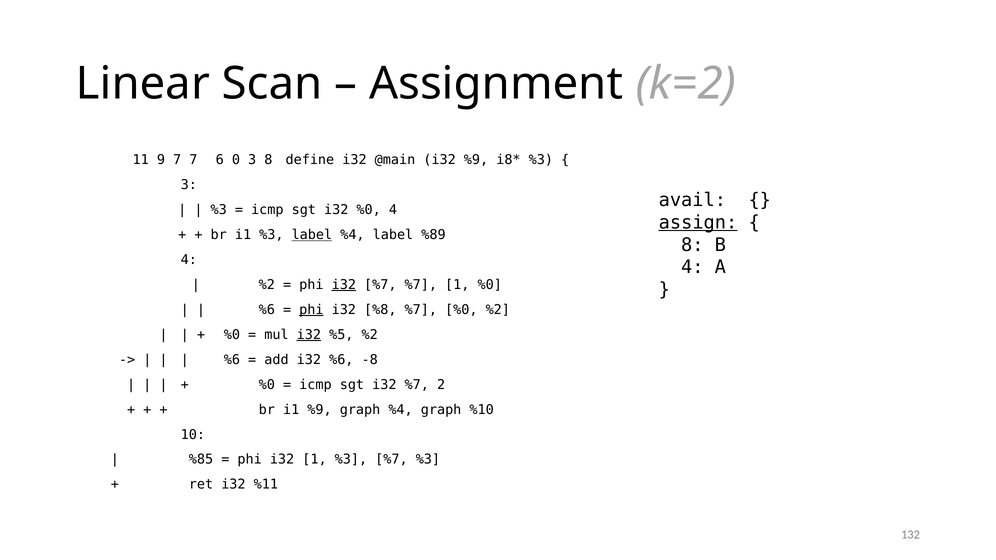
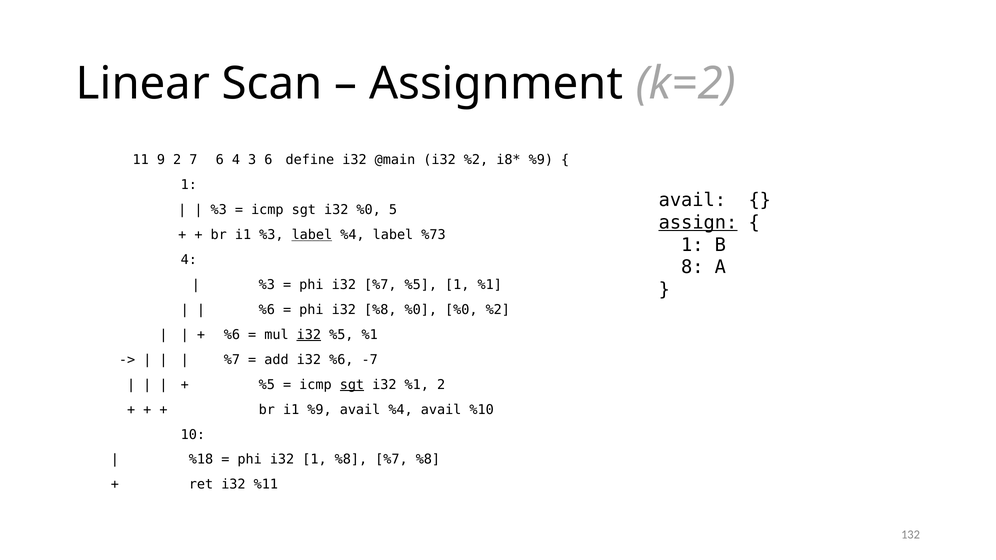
9 7: 7 -> 2 (177, 160)
6 0: 0 -> 4 (236, 160)
3 8: 8 -> 6 (268, 160)
i32 %9: %9 -> %2 (476, 160)
%3: %3 -> %9 (541, 160)
3: 3 -> 1 (189, 185)
%0 4: 4 -> 5 (393, 210)
%89: %89 -> %73 (433, 235)
8: 8 -> 1 (692, 245)
4: 4 -> 8 (692, 267)
%2: %2 -> %3 (267, 285)
i32 underline: present -> none (344, 285)
%7 %7: %7 -> %5 (421, 285)
1 %0: %0 -> %1 (490, 285)
phi underline: present -> none (311, 310)
%8 %7: %7 -> %0 (421, 310)
%0: %0 -> %6 (232, 335)
%5 %2: %2 -> %1 (370, 335)
%6: %6 -> %7 (232, 360)
-8: -8 -> -7 (370, 360)
%0: %0 -> %5 (267, 385)
sgt underline: none -> present (352, 385)
%7: %7 -> %1 (417, 385)
%9 graph: graph -> avail (360, 410)
%4 graph: graph -> avail (441, 410)
%85: %85 -> %18 (201, 460)
1 %3: %3 -> %8 (351, 460)
%7 %3: %3 -> %8 (428, 460)
